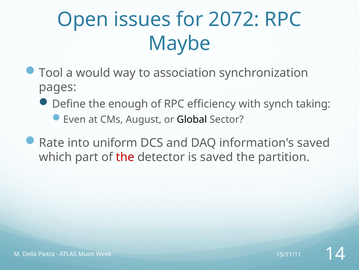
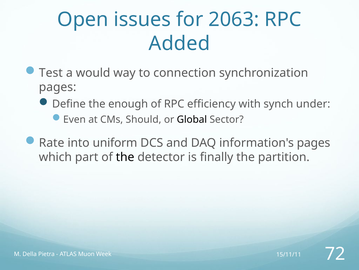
2072: 2072 -> 2063 (234, 19)
Maybe: Maybe -> Added (179, 43)
Tool: Tool -> Test (51, 73)
association: association -> connection (185, 73)
taking: taking -> under (313, 104)
August: August -> Should (143, 119)
information's saved: saved -> pages (314, 142)
the colour: red -> black (125, 157)
is saved: saved -> finally (217, 157)
14: 14 -> 72 (335, 253)
